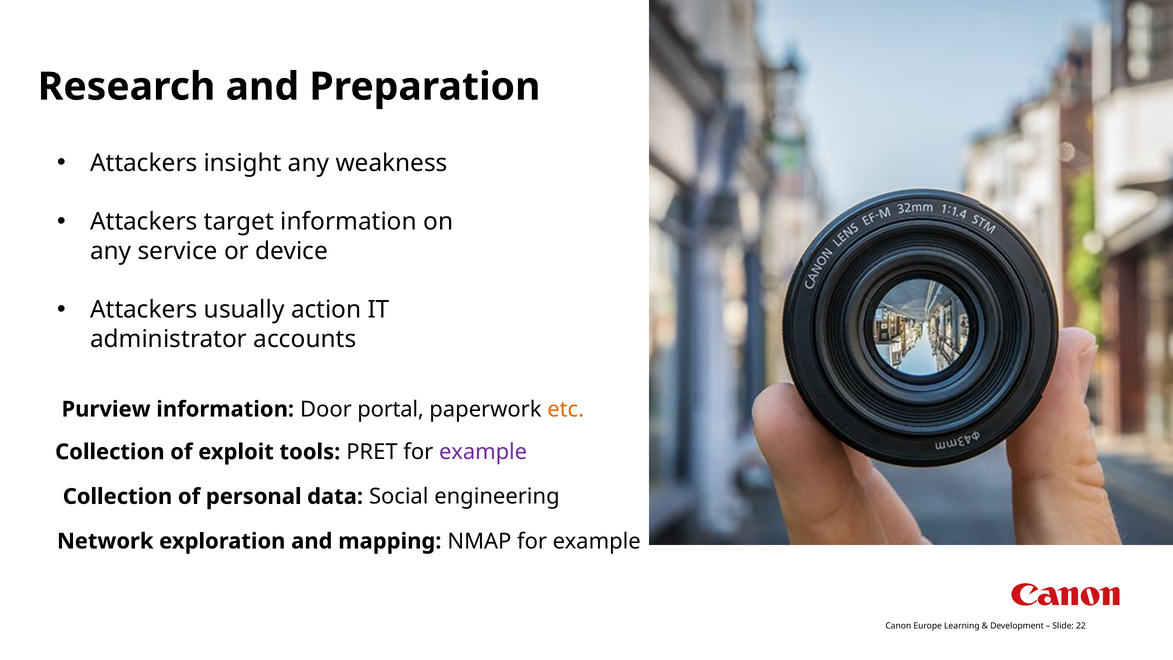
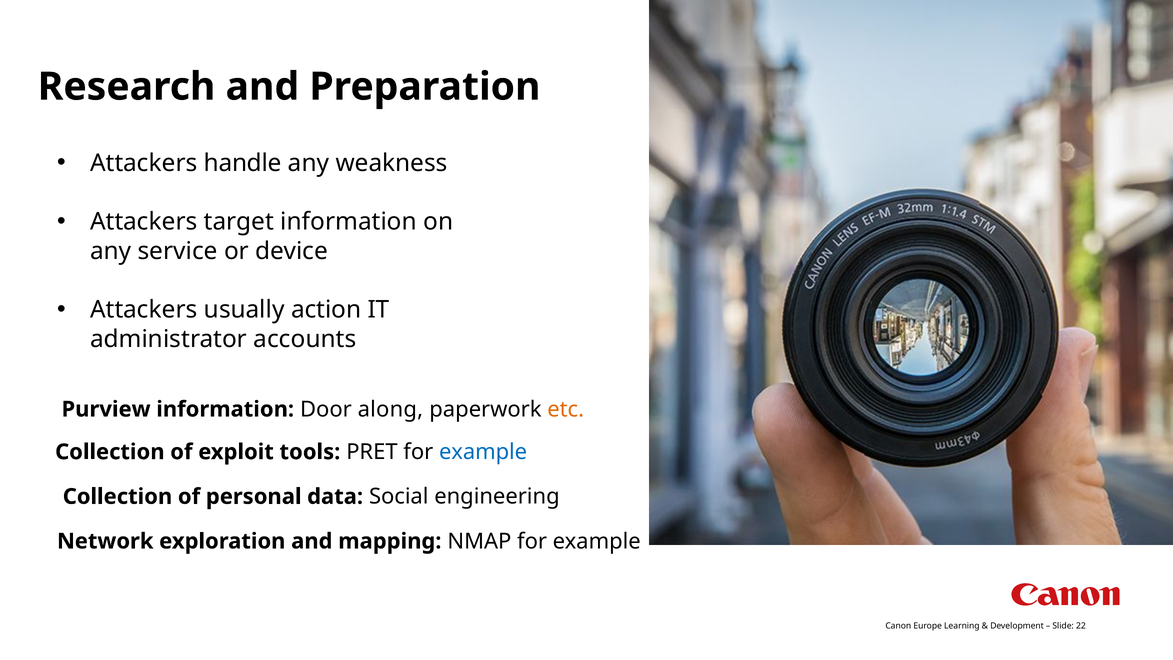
insight: insight -> handle (243, 163)
portal: portal -> along (390, 409)
example colour: purple -> blue (483, 452)
